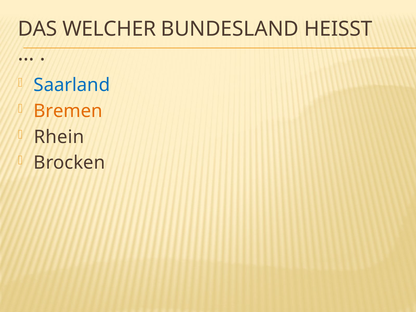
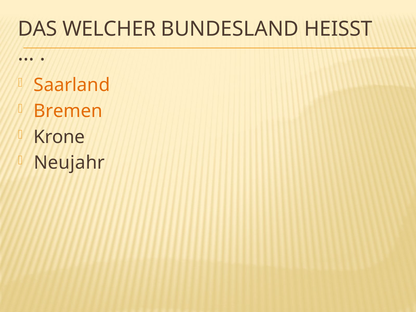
Saarland colour: blue -> orange (72, 85)
Rhein: Rhein -> Krone (59, 137)
Brocken: Brocken -> Neujahr (69, 163)
